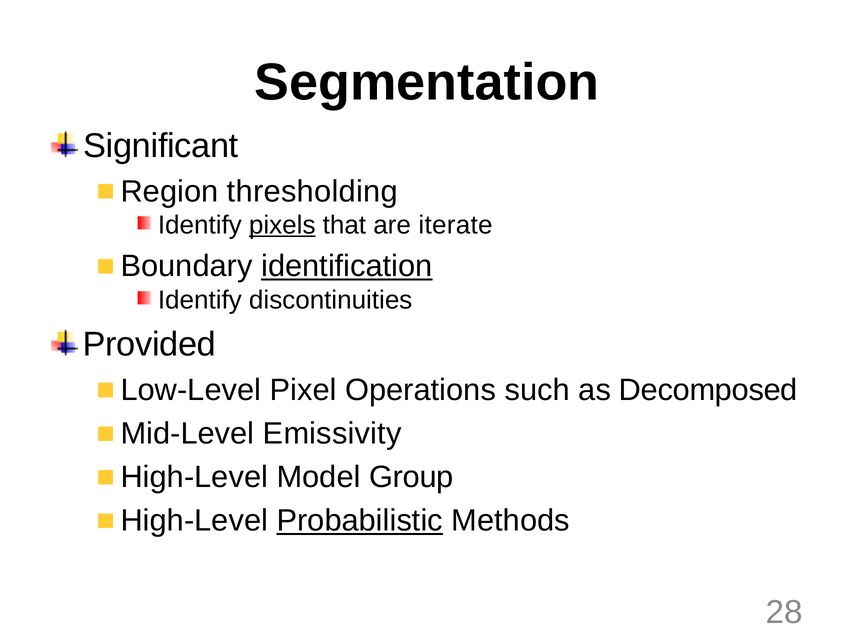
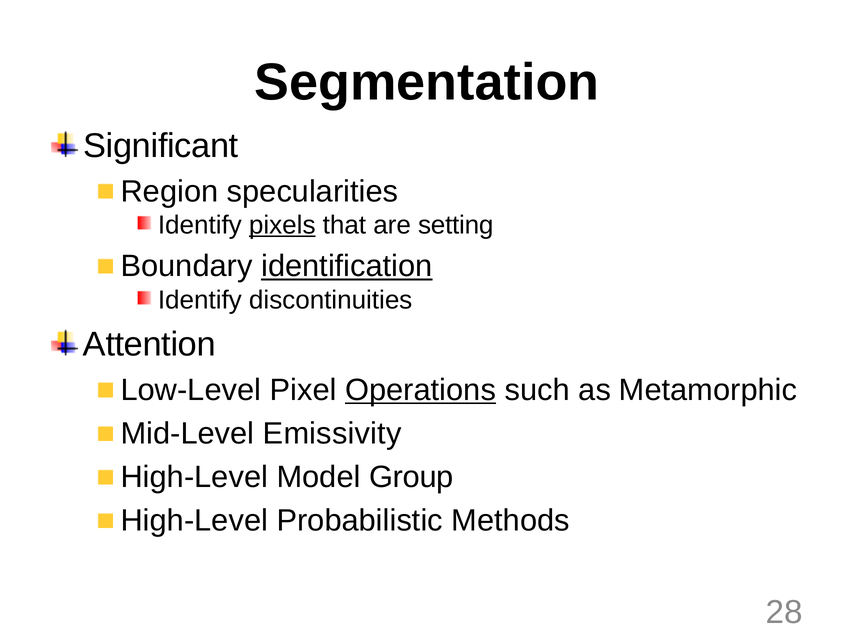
thresholding: thresholding -> specularities (313, 191)
iterate: iterate -> setting (456, 225)
Provided: Provided -> Attention (149, 345)
Operations underline: none -> present (421, 390)
Decomposed: Decomposed -> Metamorphic (708, 390)
Probabilistic underline: present -> none (360, 521)
